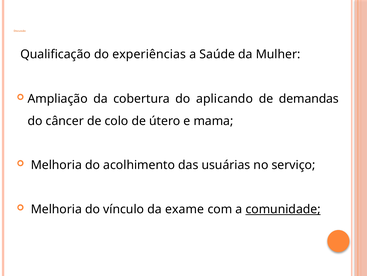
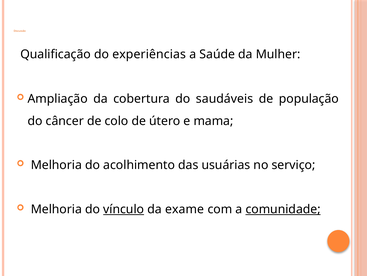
aplicando: aplicando -> saudáveis (225, 99)
demandas: demandas -> população (309, 99)
vínculo underline: none -> present (124, 209)
